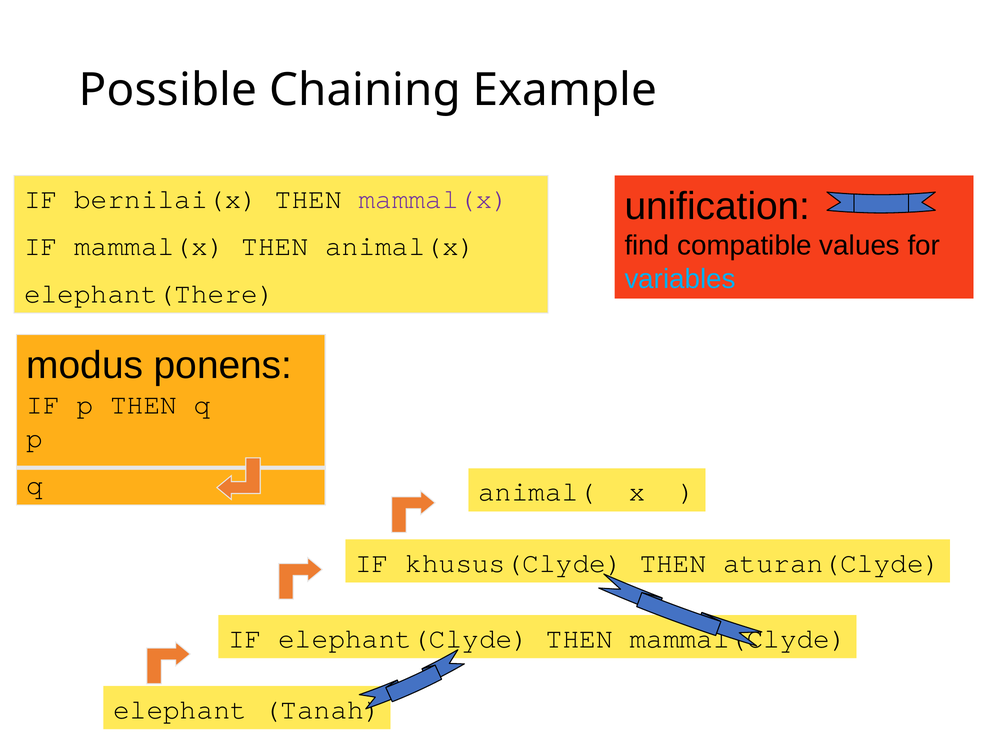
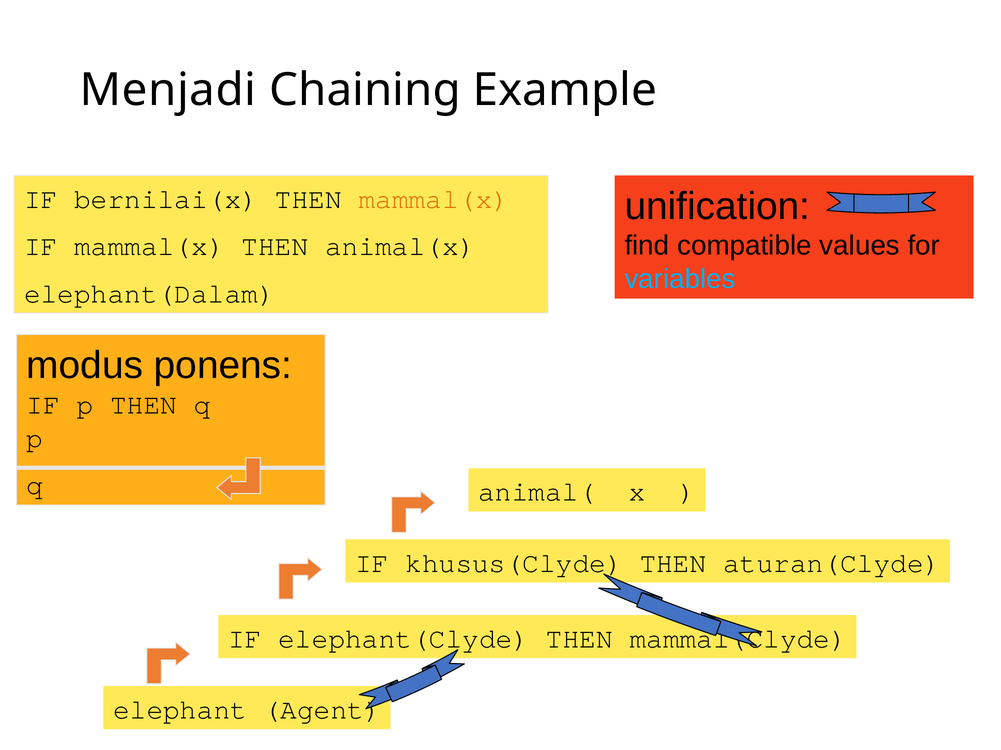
Possible: Possible -> Menjadi (168, 90)
mammal(x colour: purple -> orange (434, 199)
elephant(There: elephant(There -> elephant(Dalam (149, 294)
Tanah: Tanah -> Agent (322, 710)
